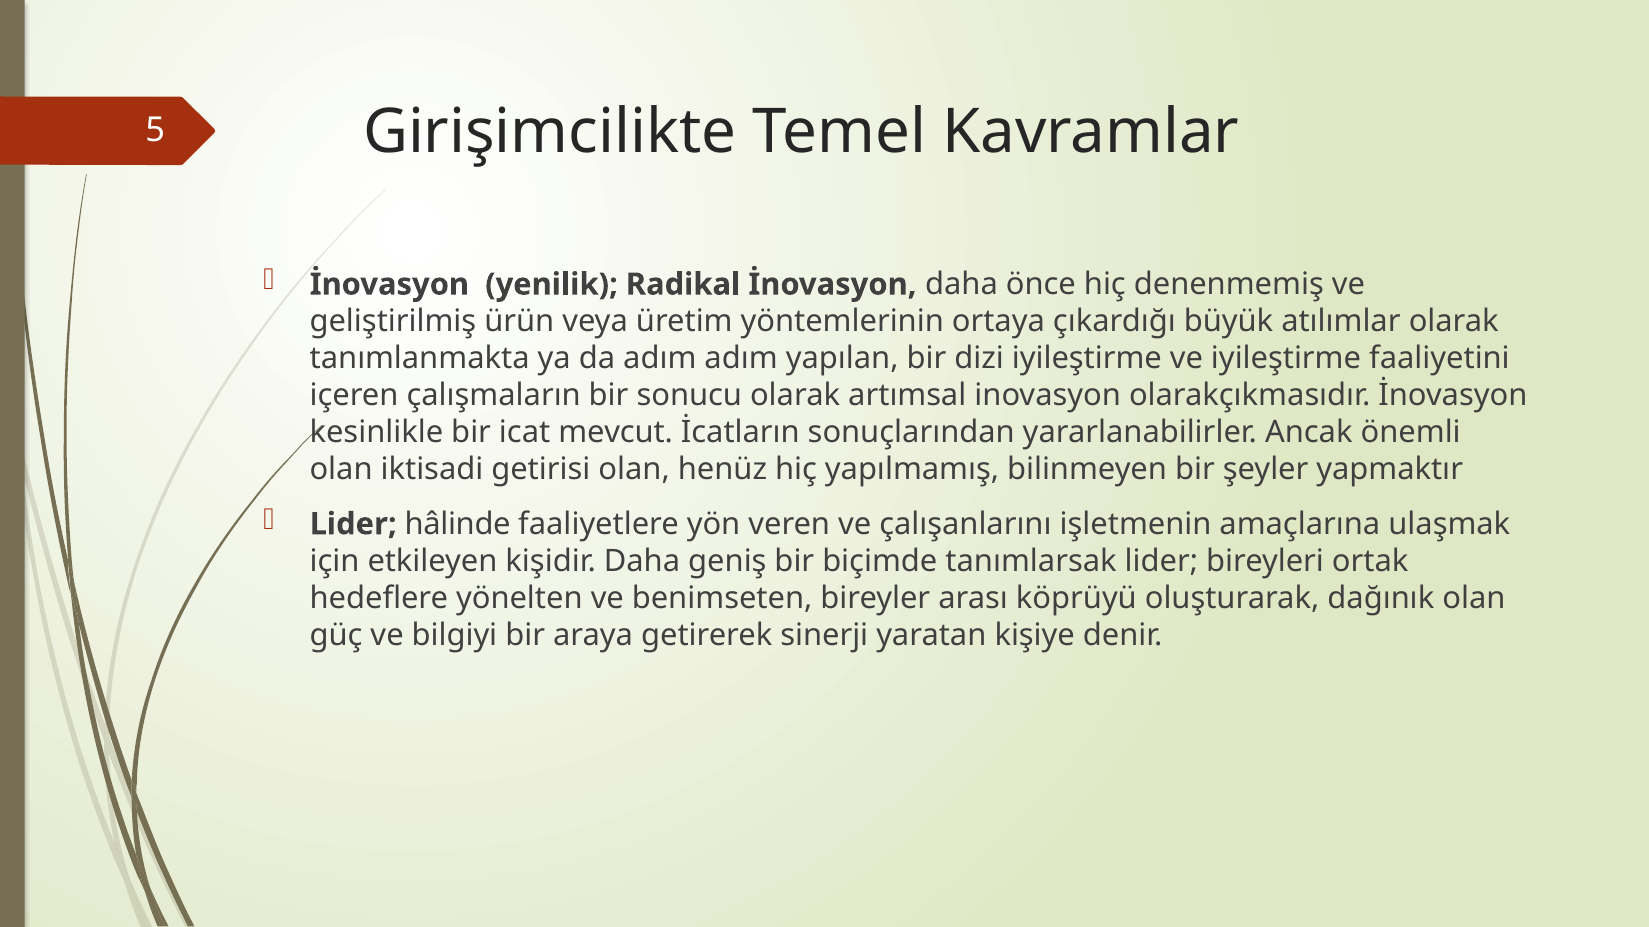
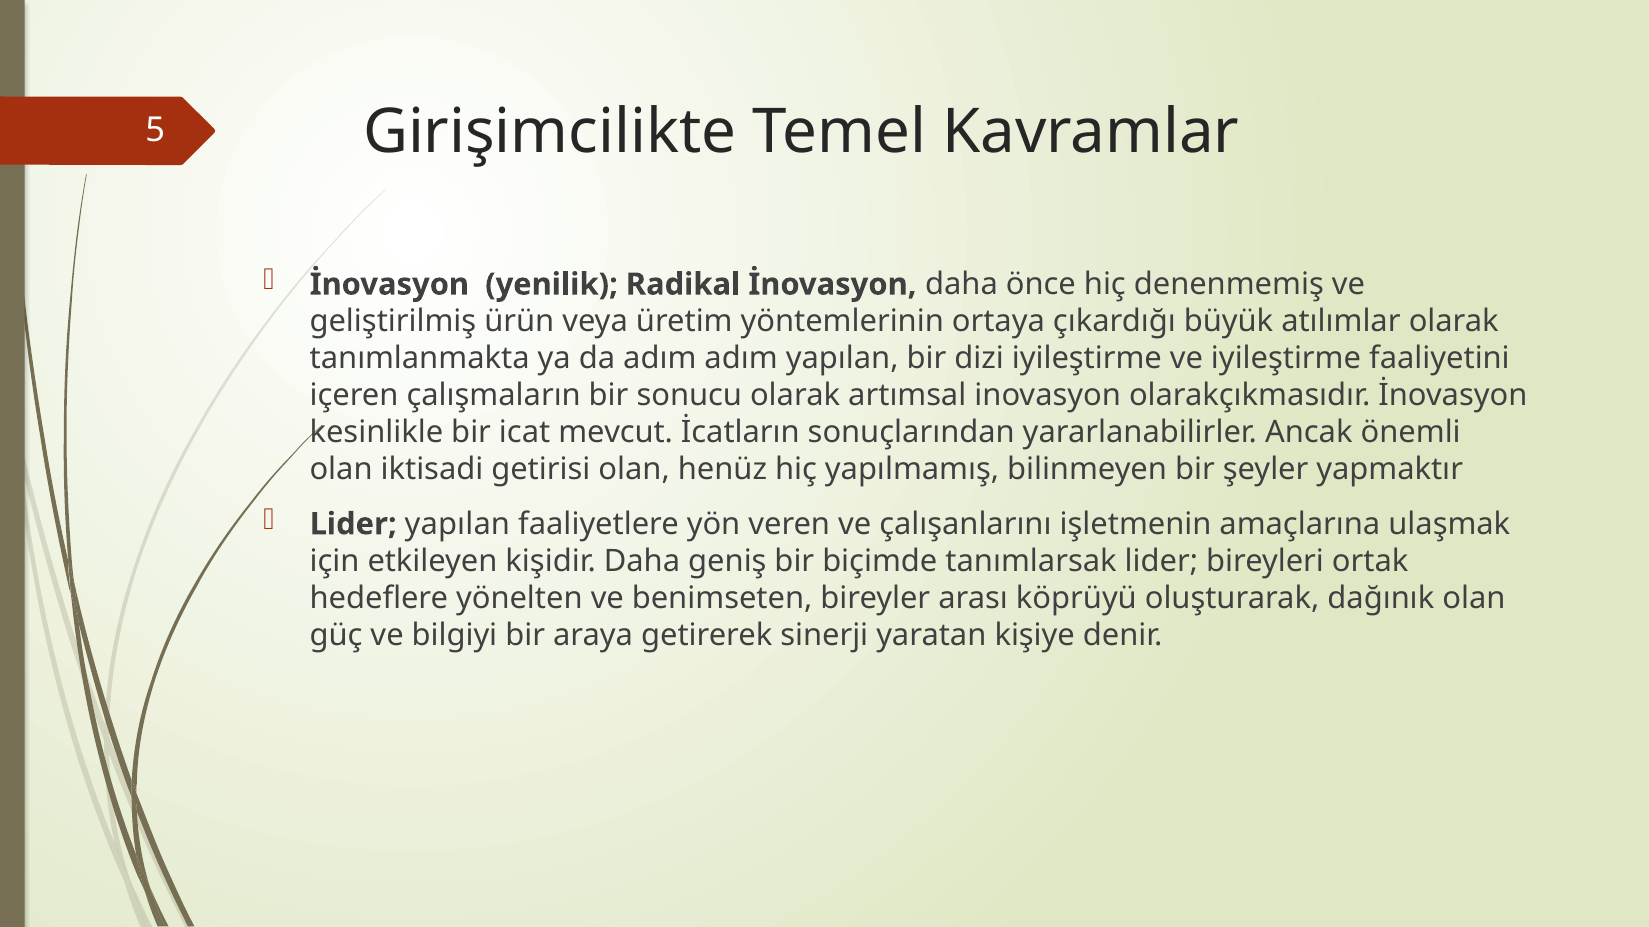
Lider hâlinde: hâlinde -> yapılan (457, 524)
